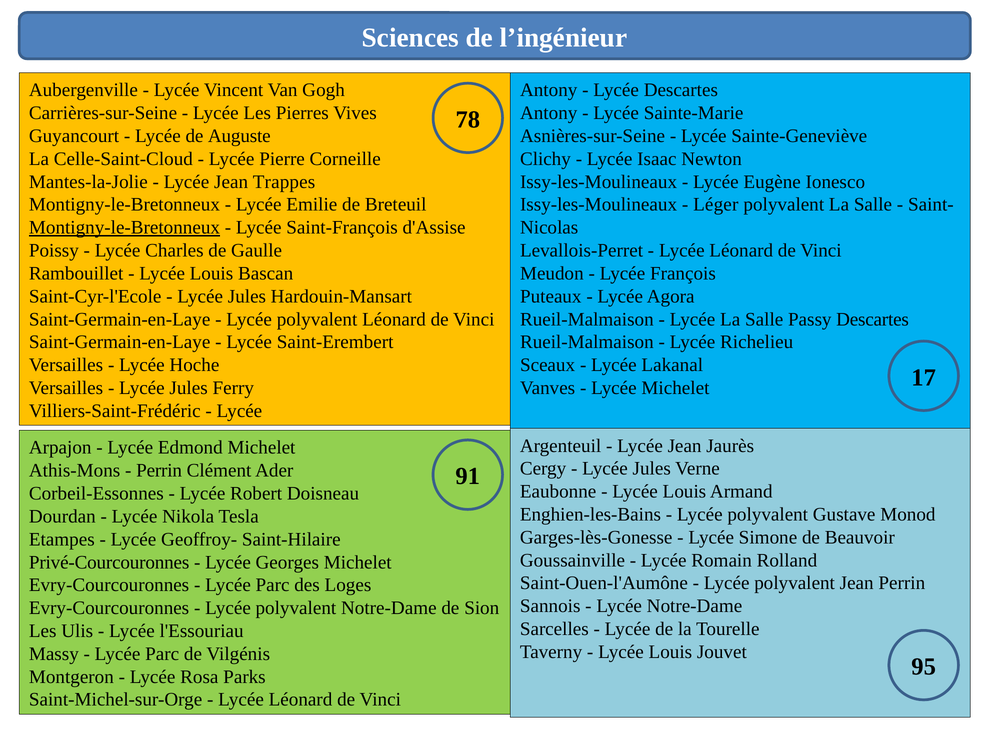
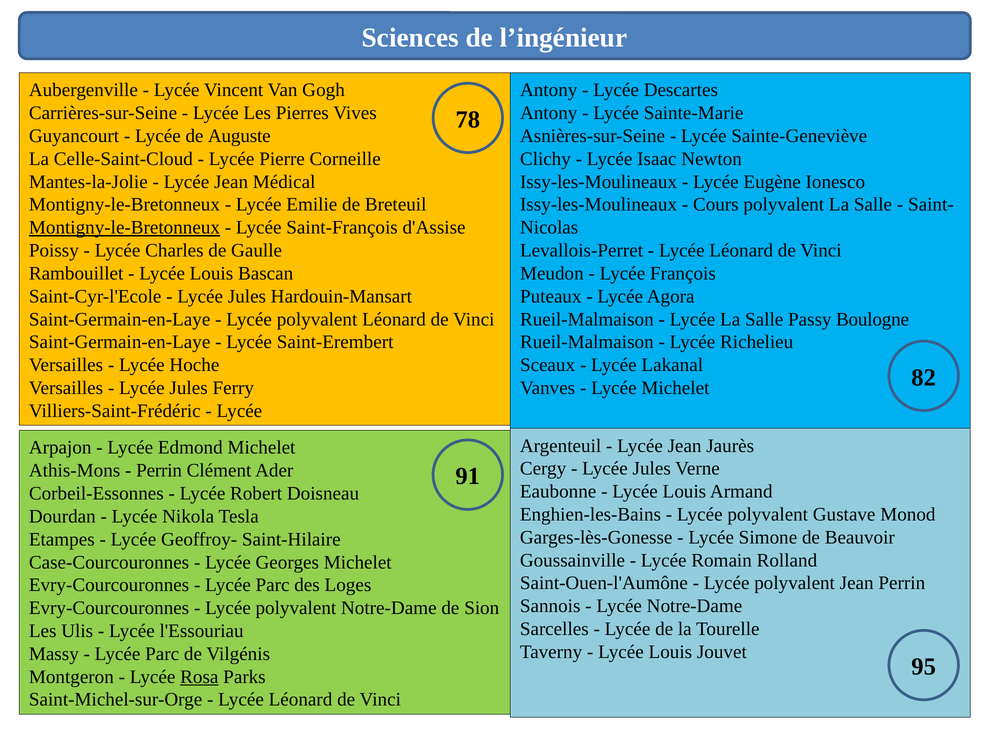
Trappes: Trappes -> Médical (284, 182)
Léger: Léger -> Cours (716, 205)
Passy Descartes: Descartes -> Boulogne (873, 319)
17: 17 -> 82 (924, 378)
Privé-Courcouronnes: Privé-Courcouronnes -> Case-Courcouronnes (109, 563)
Rosa underline: none -> present (199, 677)
